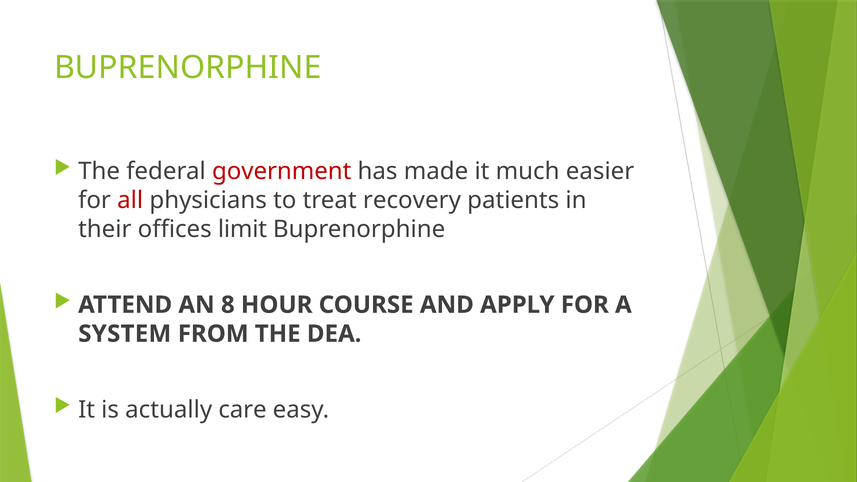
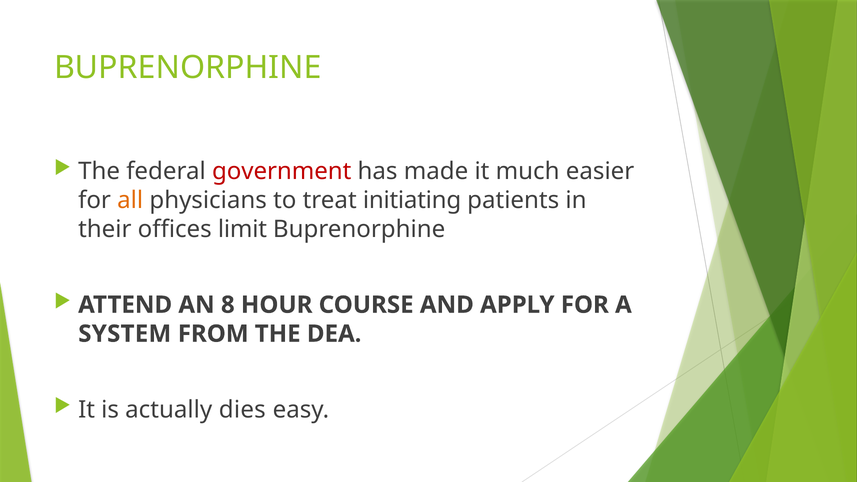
all colour: red -> orange (130, 200)
recovery: recovery -> initiating (412, 200)
care: care -> dies (242, 410)
